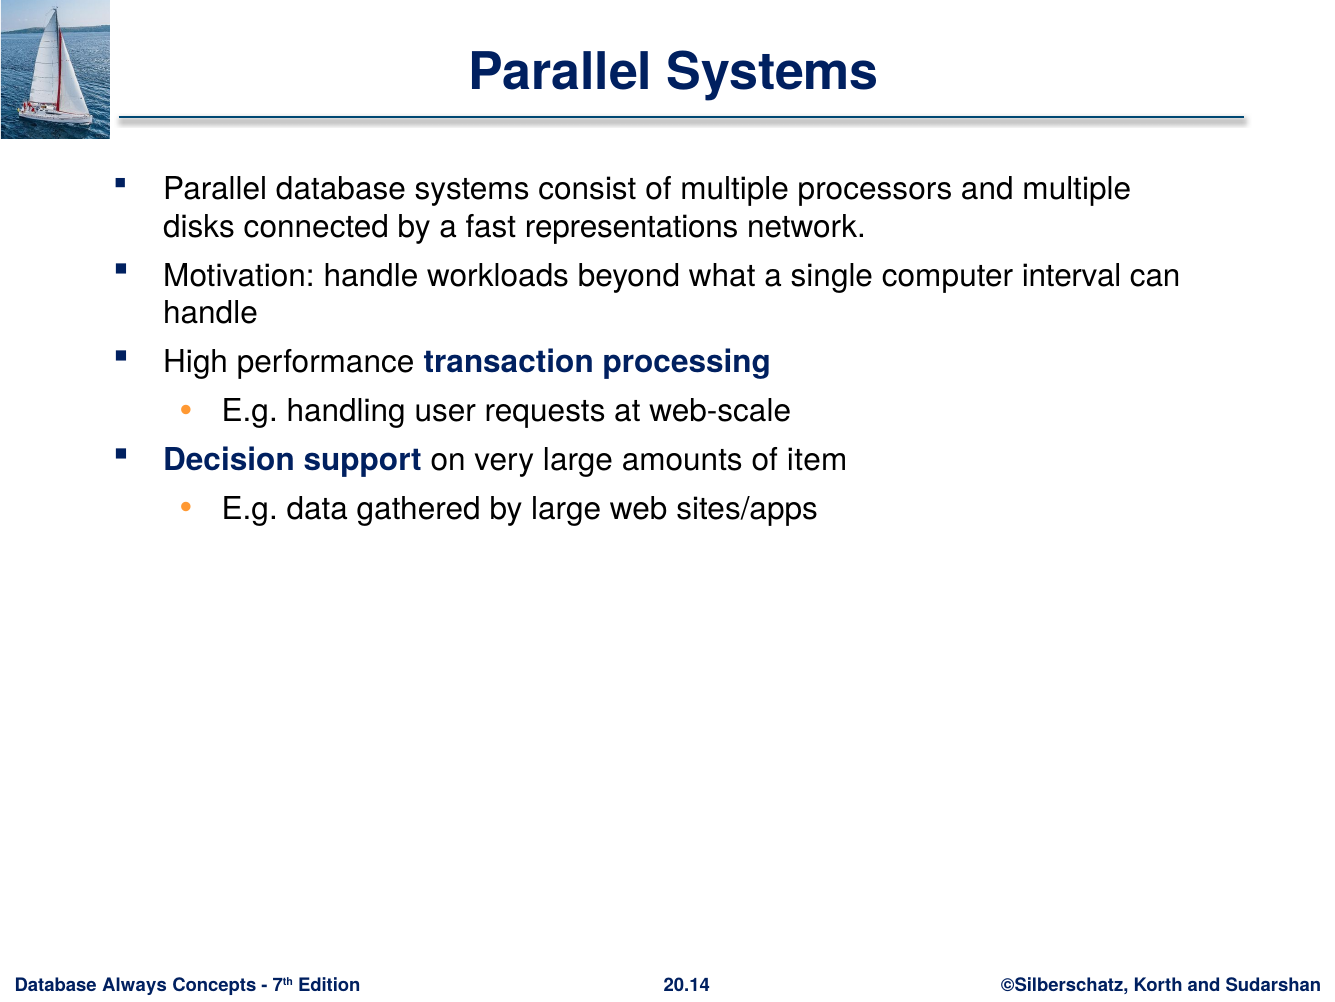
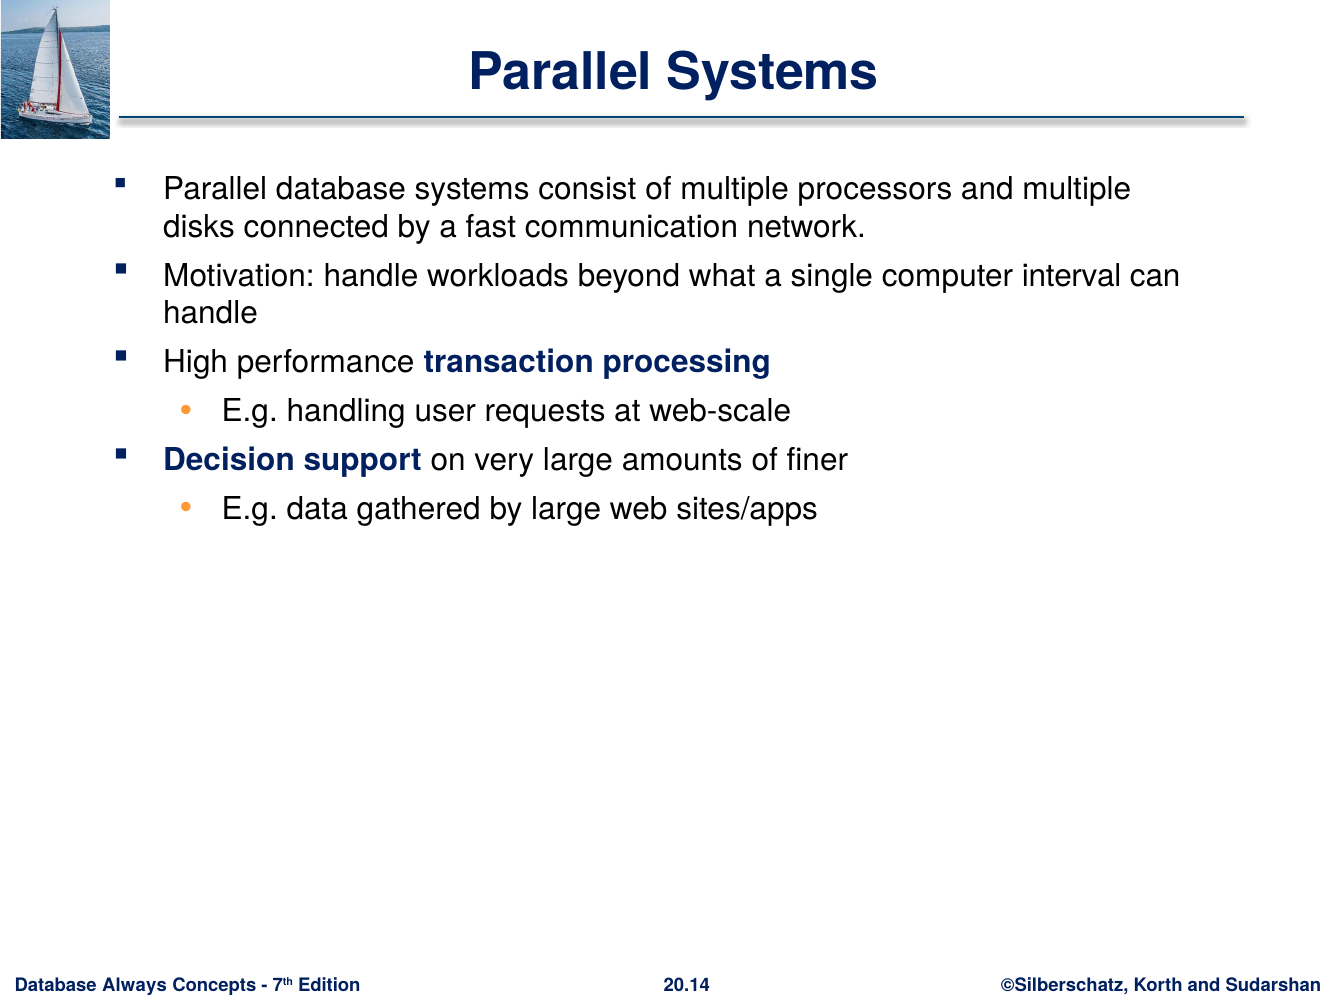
representations: representations -> communication (631, 227)
item: item -> finer (817, 460)
